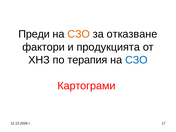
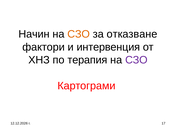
Преди: Преди -> Начин (34, 34)
продукцията: продукцията -> интервенция (108, 47)
СЗО colour: blue -> purple (136, 60)
